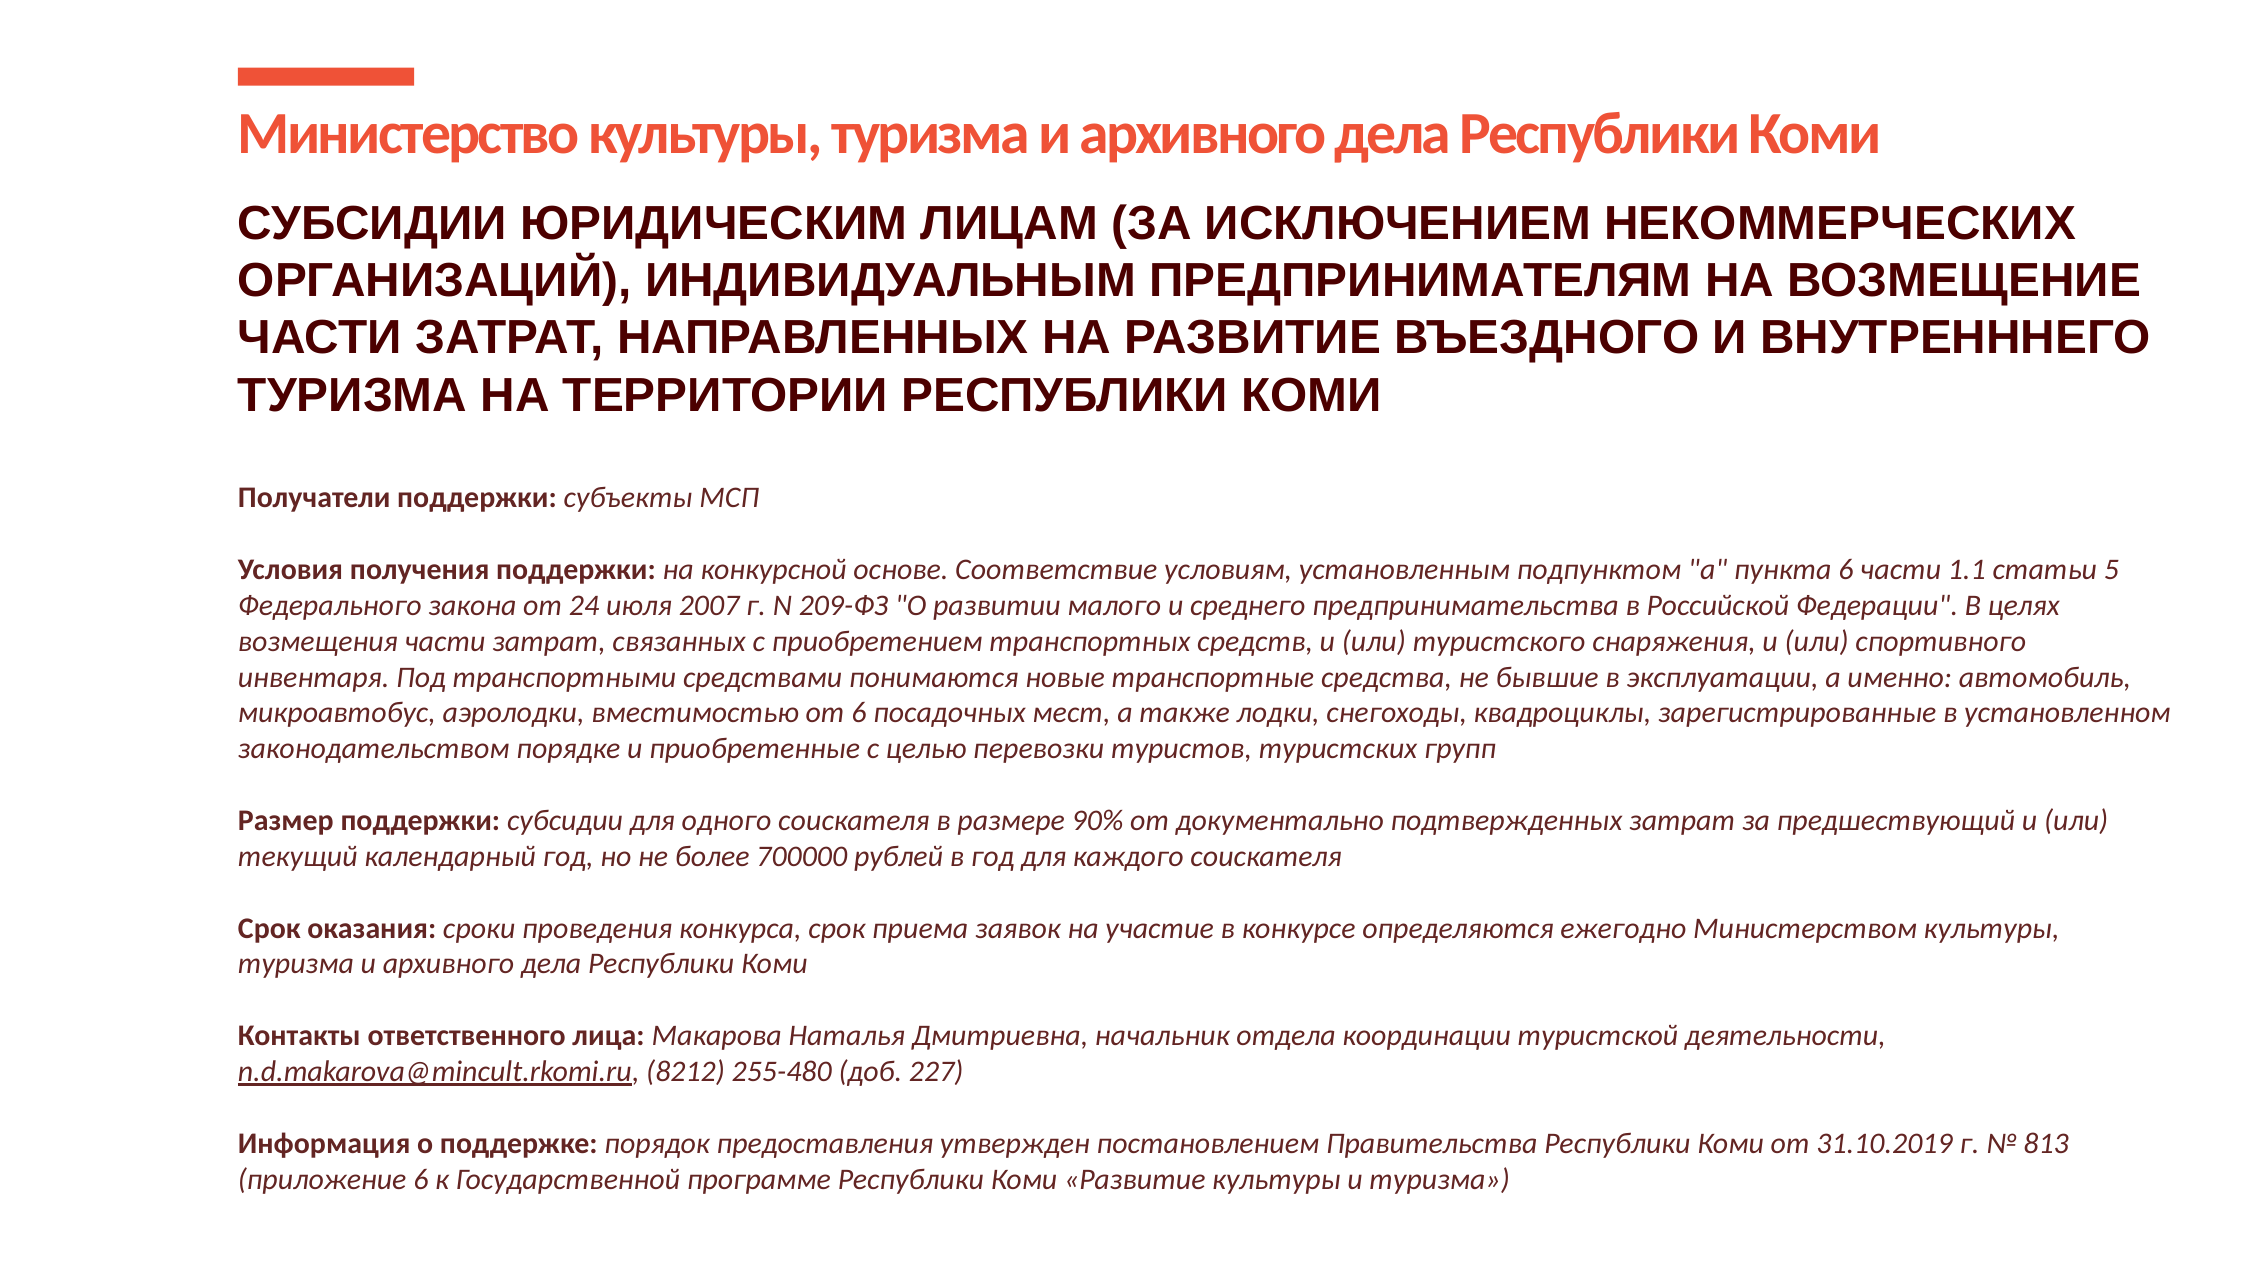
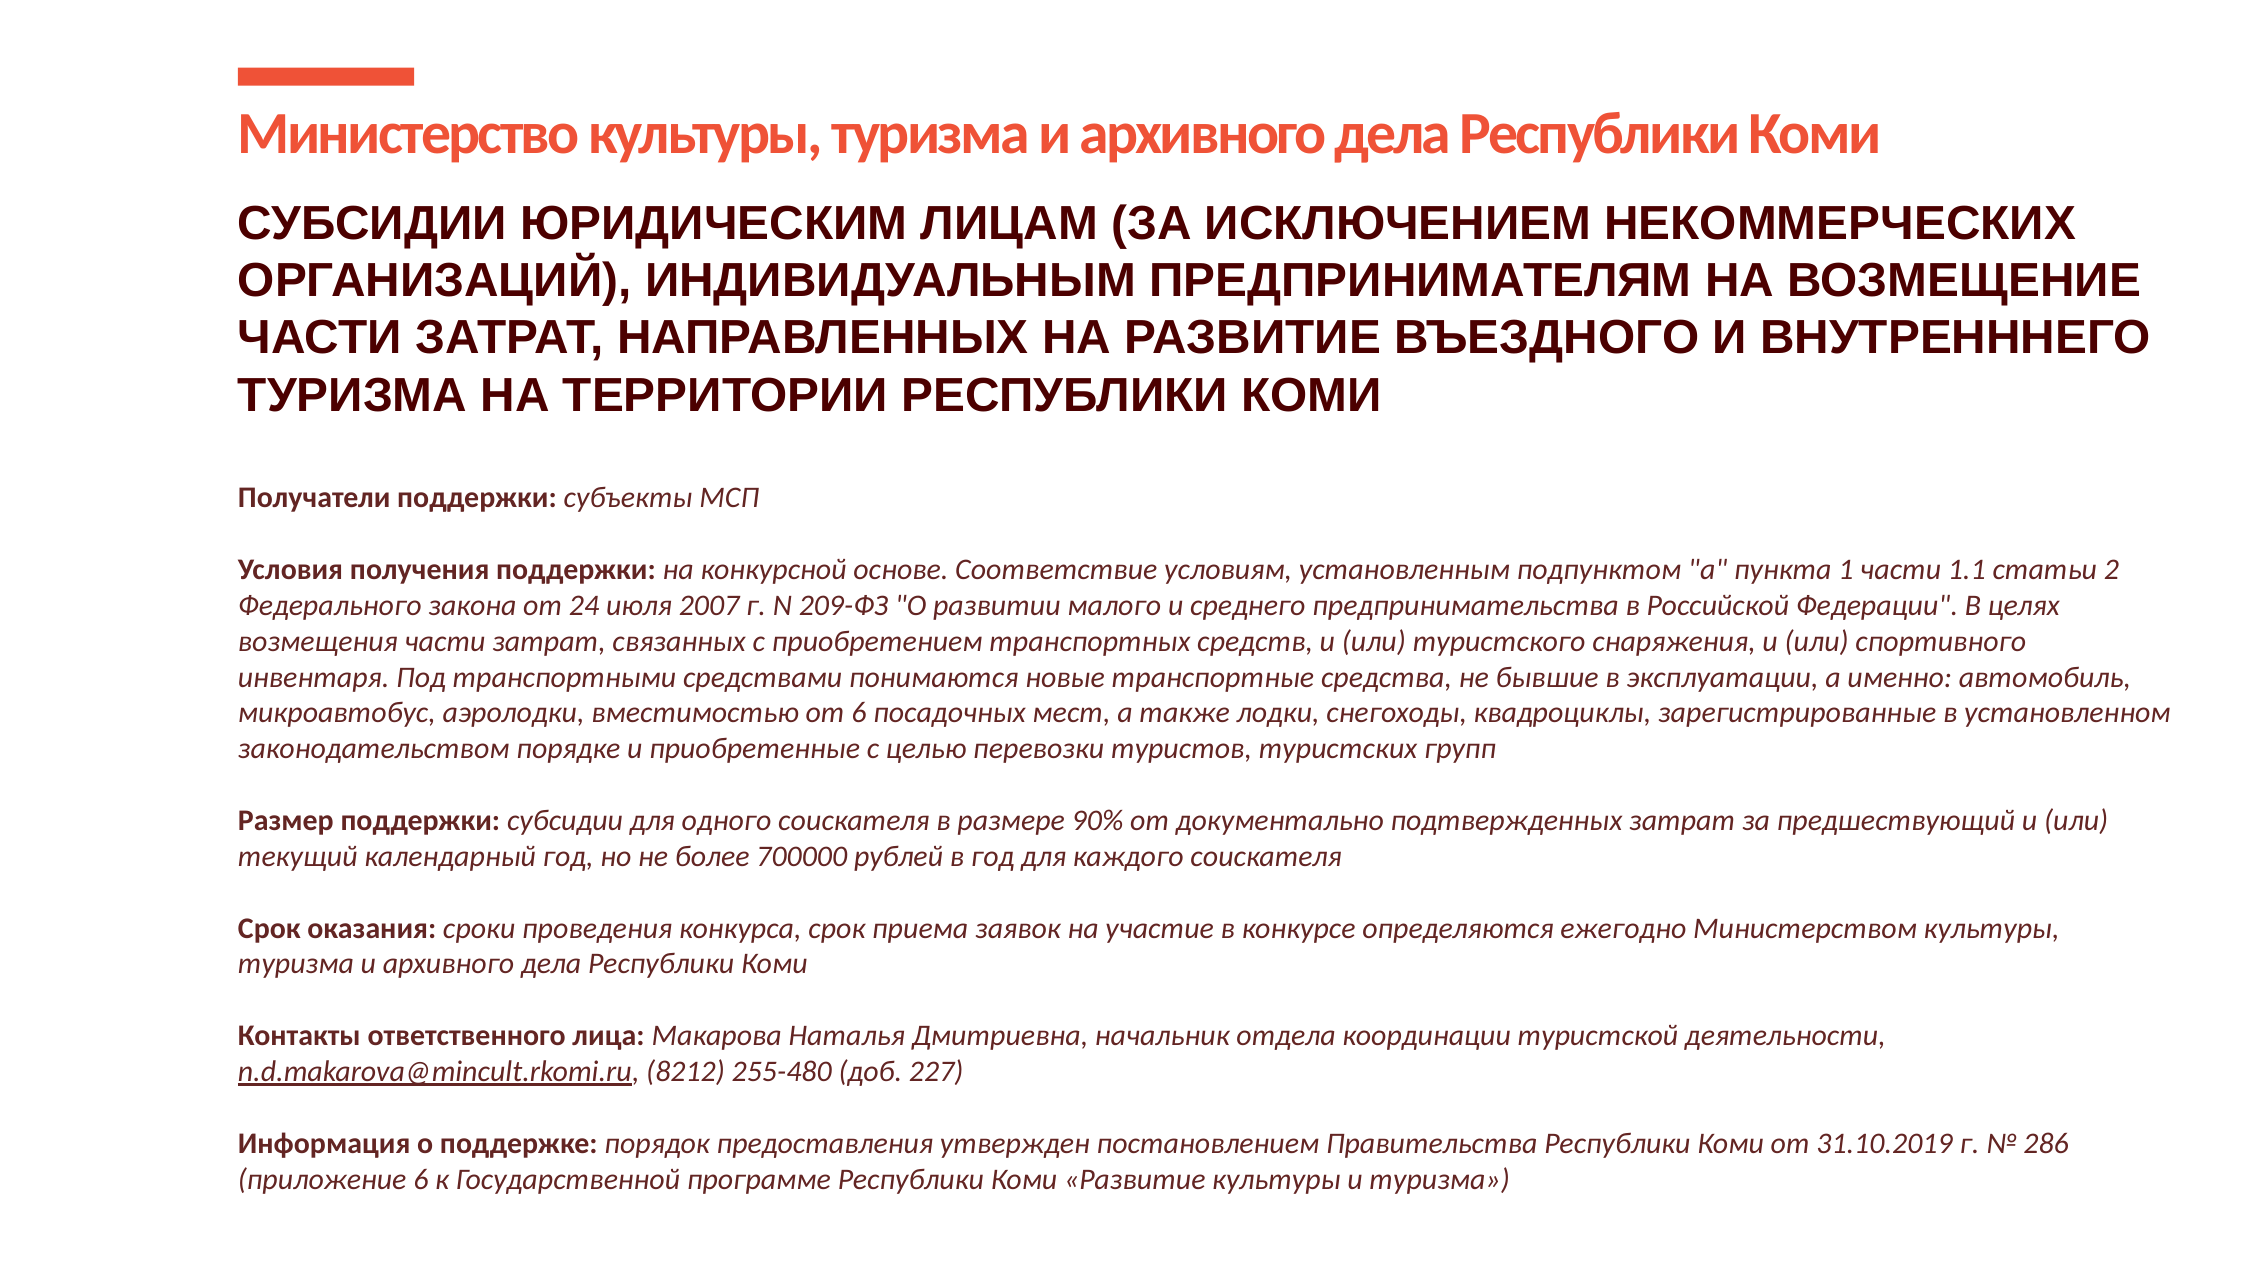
пункта 6: 6 -> 1 (1846, 570)
5: 5 -> 2 (2111, 570)
813: 813 -> 286 (2046, 1144)
